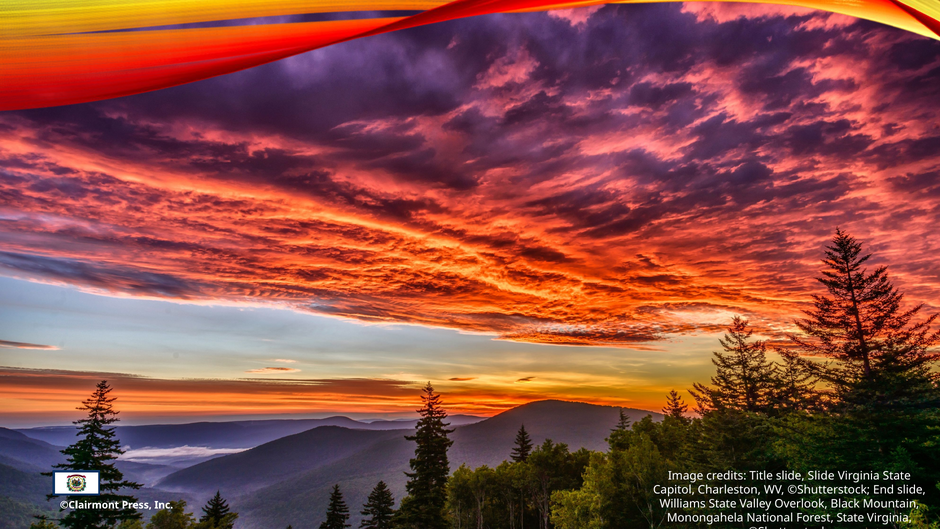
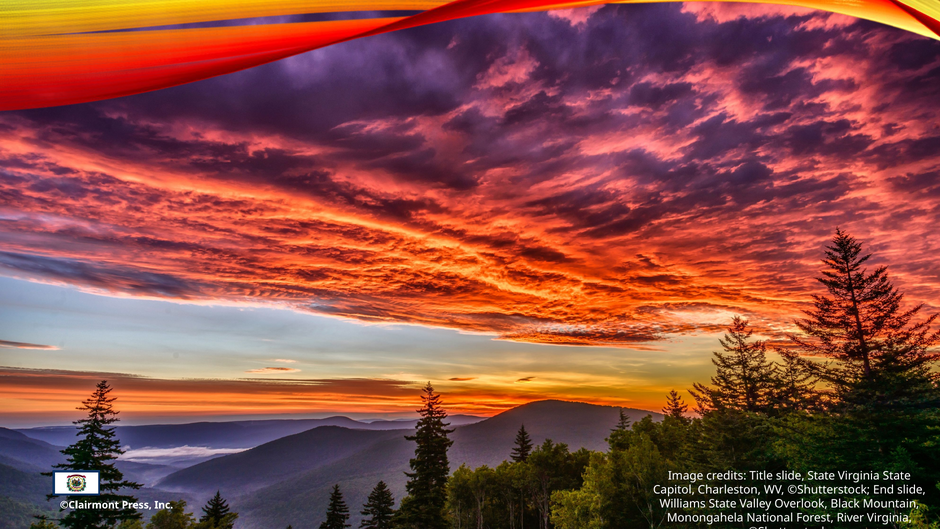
slide Slide: Slide -> State (821, 475)
Forest State: State -> River (850, 518)
